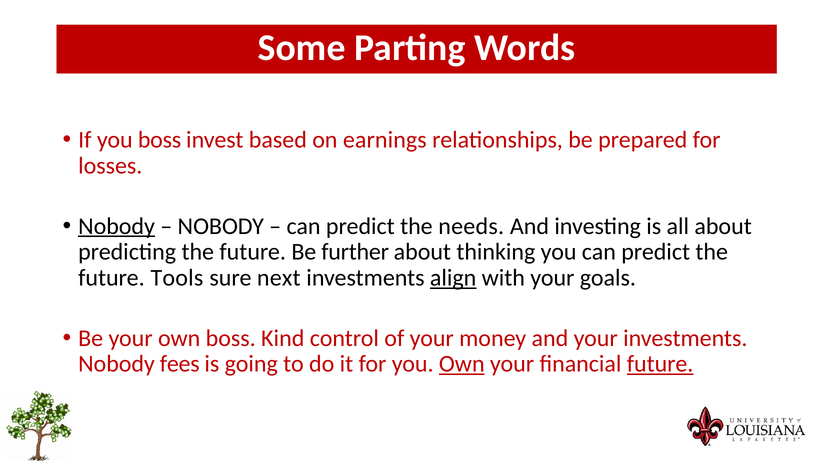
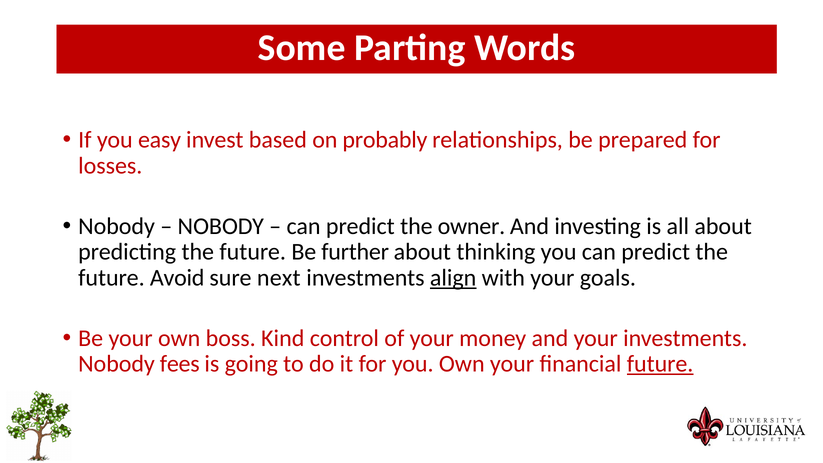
you boss: boss -> easy (160, 140)
earnings: earnings -> probably (385, 140)
Nobody underline: present -> none (117, 226)
needs: needs -> owner (471, 226)
Tools: Tools -> Avoid (177, 278)
Own underline: present -> none (462, 364)
